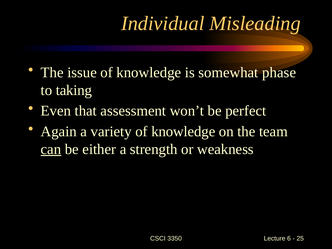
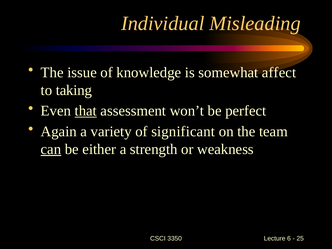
phase: phase -> affect (279, 72)
that underline: none -> present (86, 111)
variety of knowledge: knowledge -> significant (183, 131)
